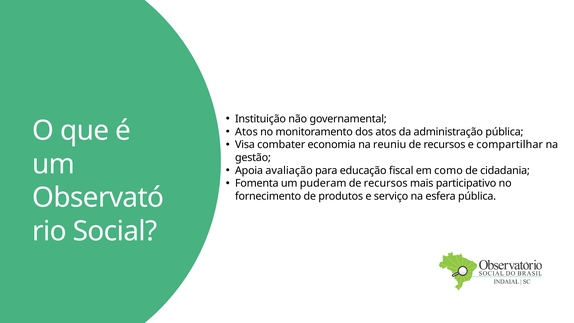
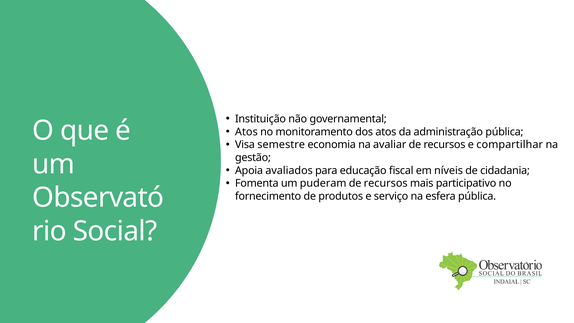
combater: combater -> semestre (281, 145)
reuniu: reuniu -> avaliar (390, 145)
avaliação: avaliação -> avaliados (289, 170)
como: como -> níveis (449, 170)
